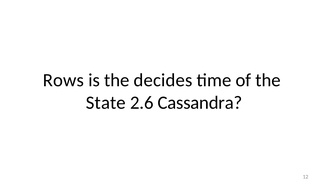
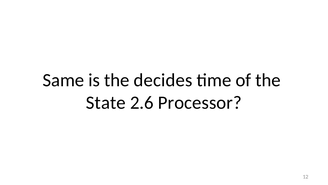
Rows: Rows -> Same (63, 80)
Cassandra: Cassandra -> Processor (200, 102)
